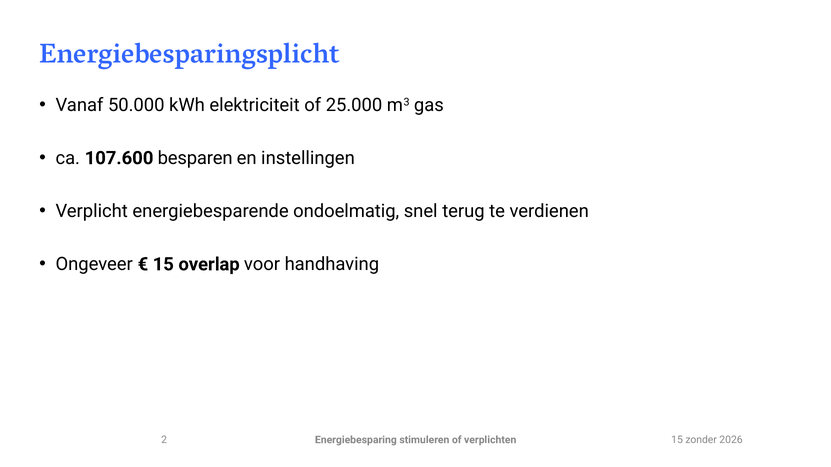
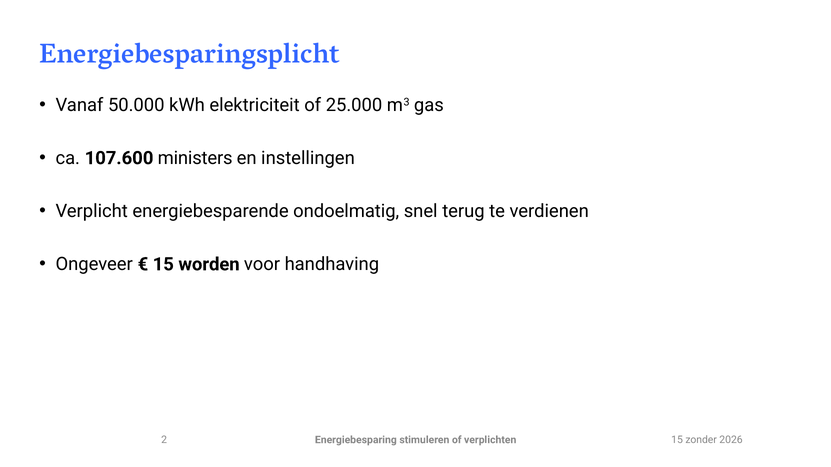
besparen: besparen -> ministers (195, 158)
overlap: overlap -> worden (209, 265)
